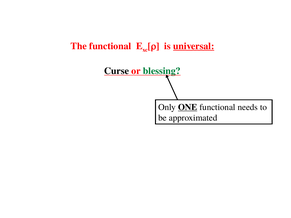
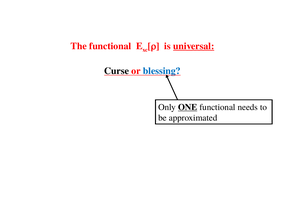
blessing colour: green -> blue (162, 71)
